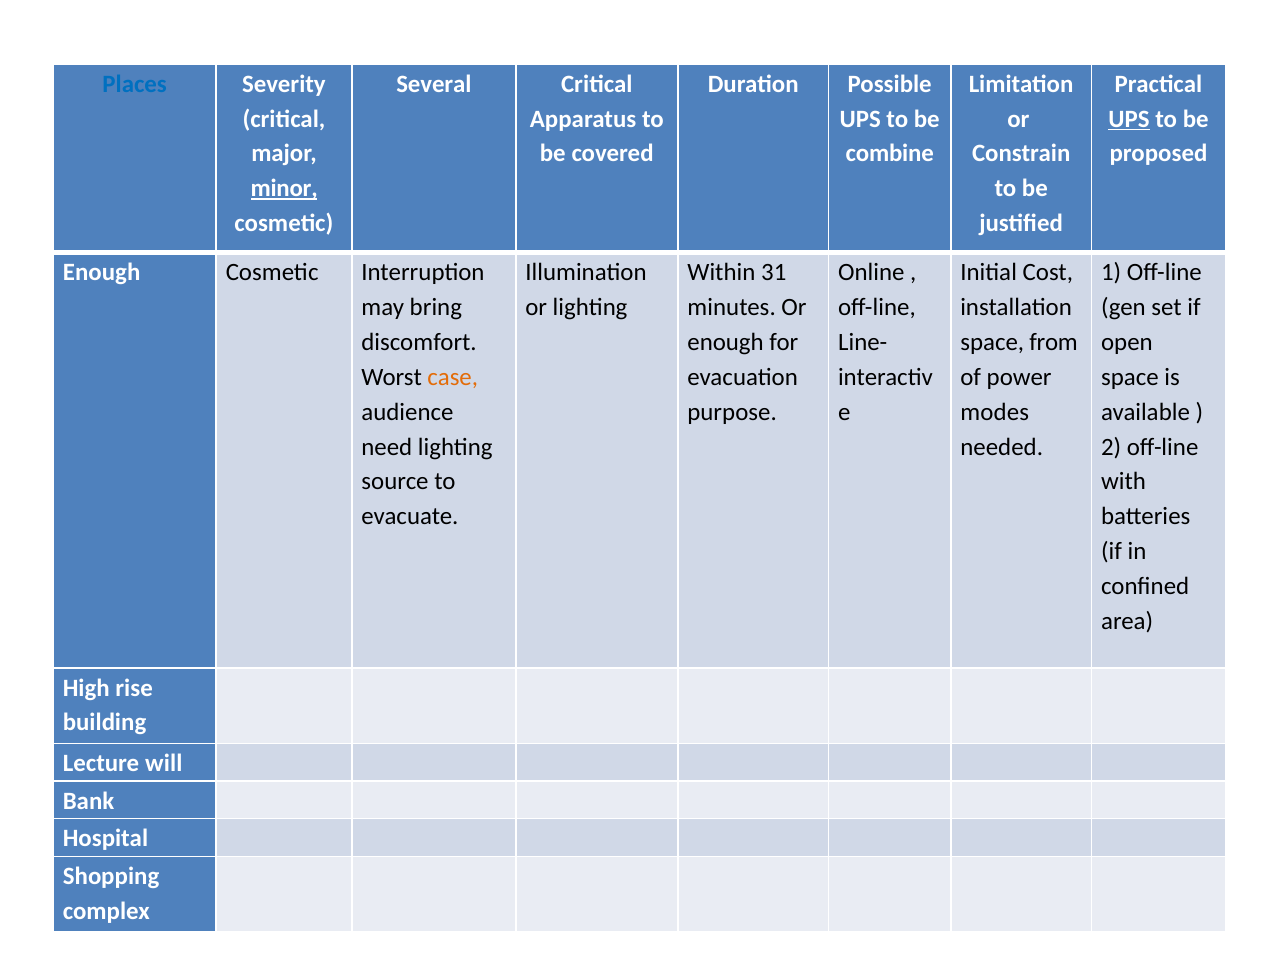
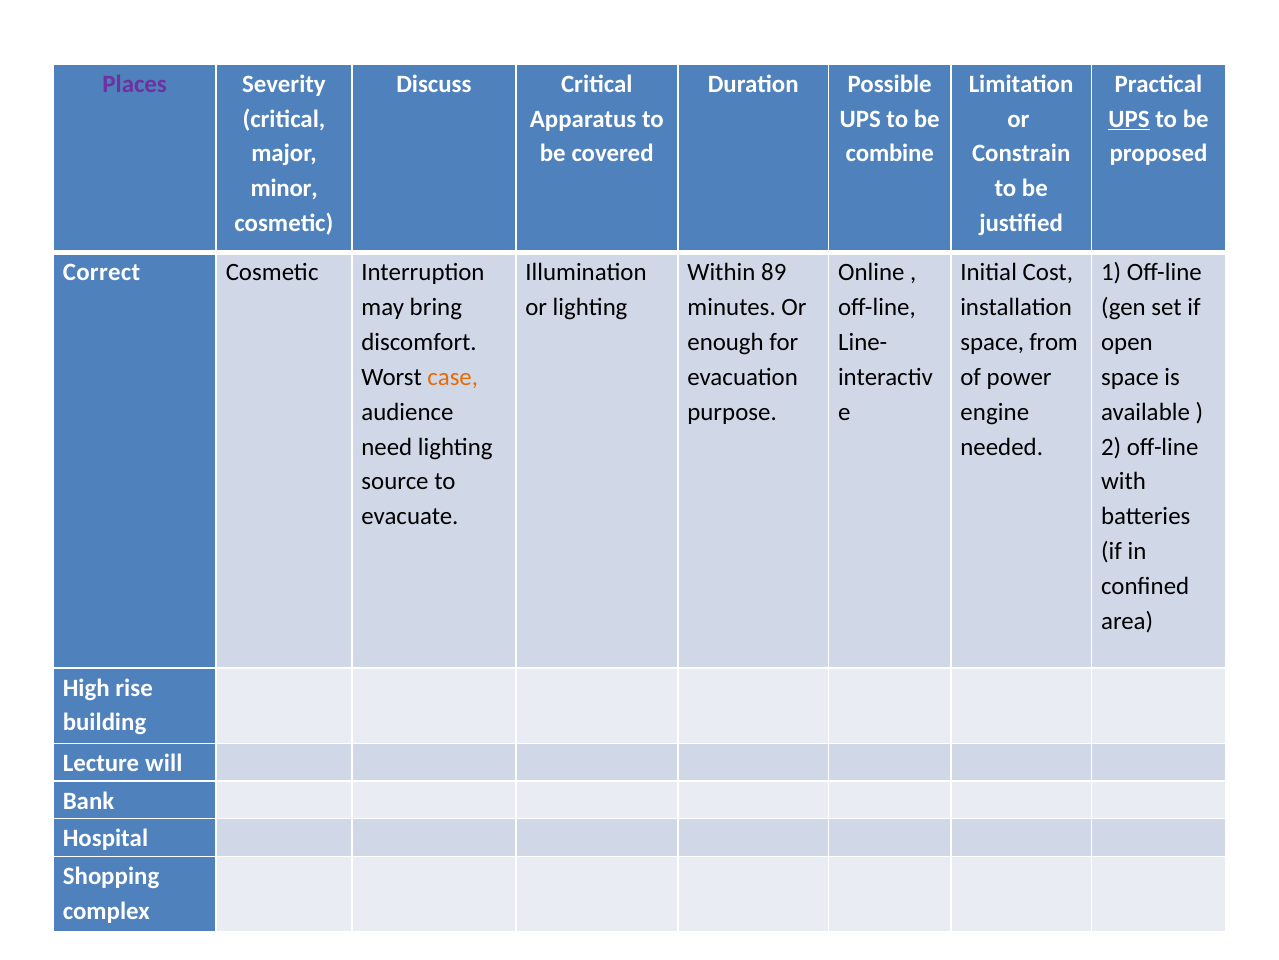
Places colour: blue -> purple (135, 84)
Several: Several -> Discuss (434, 84)
minor underline: present -> none (284, 188)
Enough: Enough -> Correct (102, 272)
31: 31 -> 89 (774, 272)
modes: modes -> engine (995, 412)
